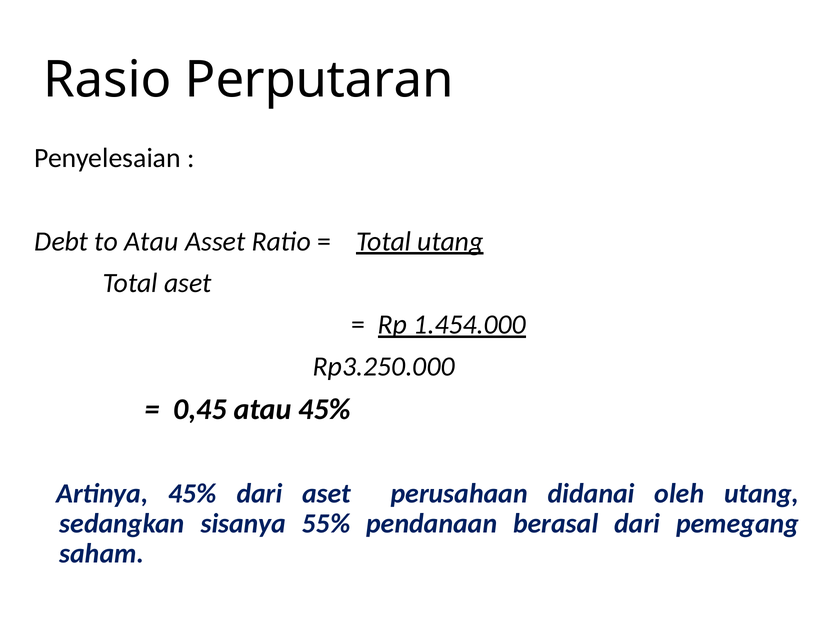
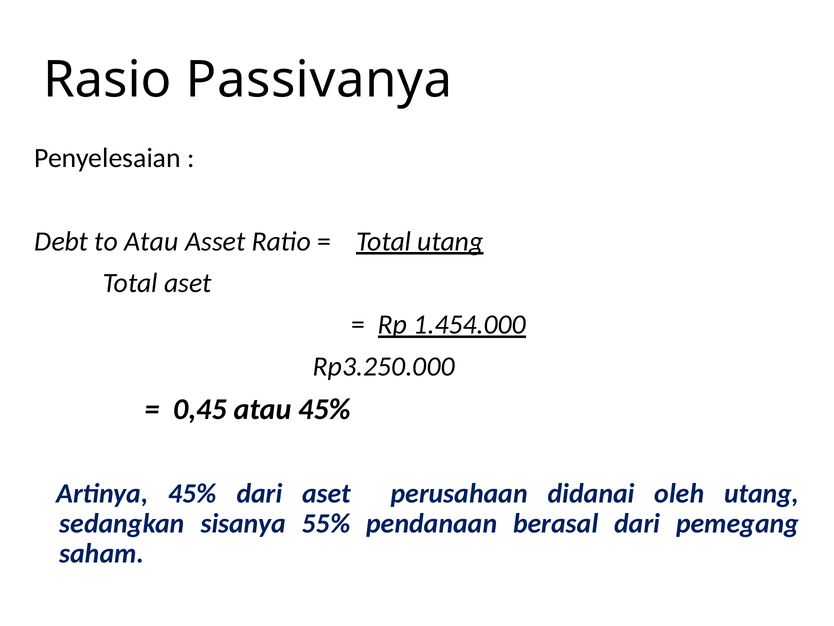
Perputaran: Perputaran -> Passivanya (319, 80)
